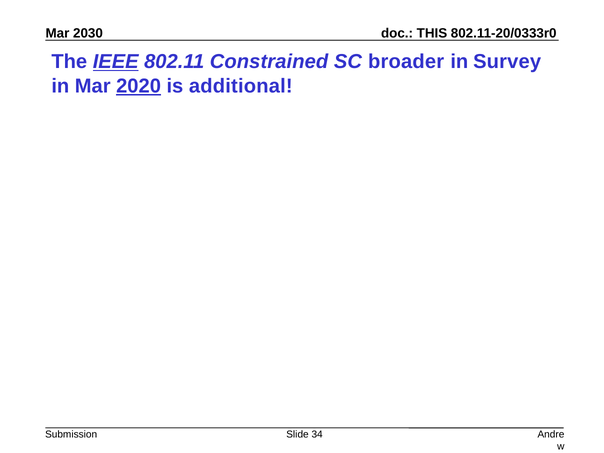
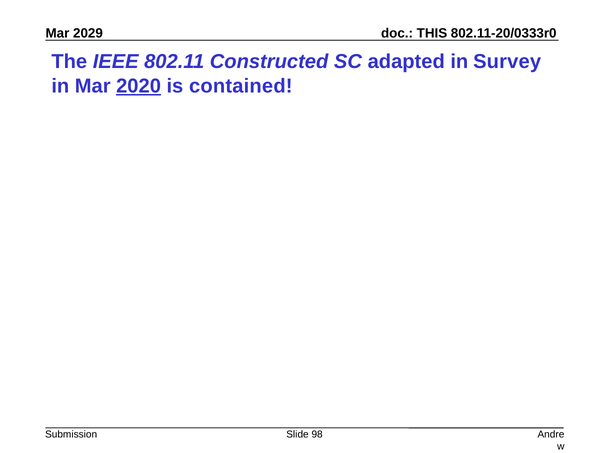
2030: 2030 -> 2029 (88, 33)
IEEE underline: present -> none (116, 62)
Constrained: Constrained -> Constructed (269, 62)
broader: broader -> adapted (406, 62)
additional: additional -> contained (241, 86)
34: 34 -> 98 (317, 434)
